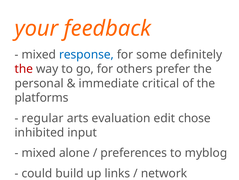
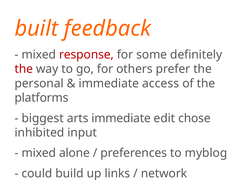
your: your -> built (36, 28)
response colour: blue -> red (86, 54)
critical: critical -> access (161, 83)
regular: regular -> biggest (43, 118)
arts evaluation: evaluation -> immediate (121, 118)
